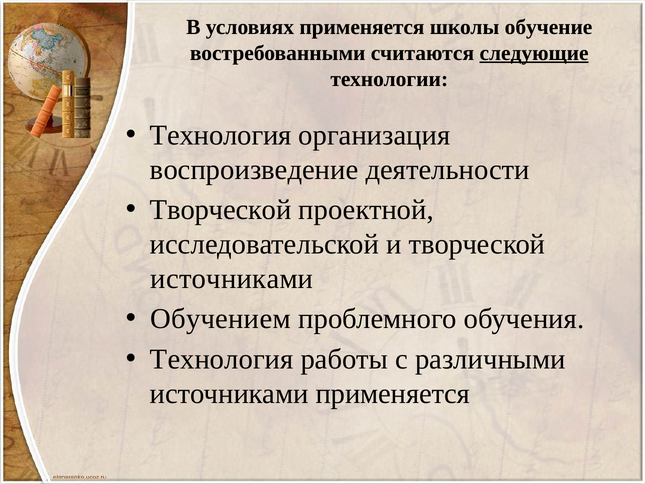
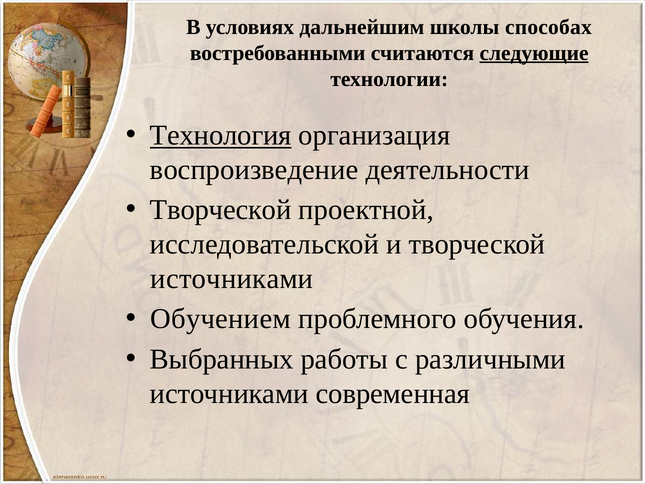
условиях применяется: применяется -> дальнейшим (362, 27)
обучение: обучение -> способах (548, 27)
Технология underline: none -> present (221, 135)
Технология: Технология -> Выбранных (222, 359)
источниками применяется: применяется -> современная (393, 393)
